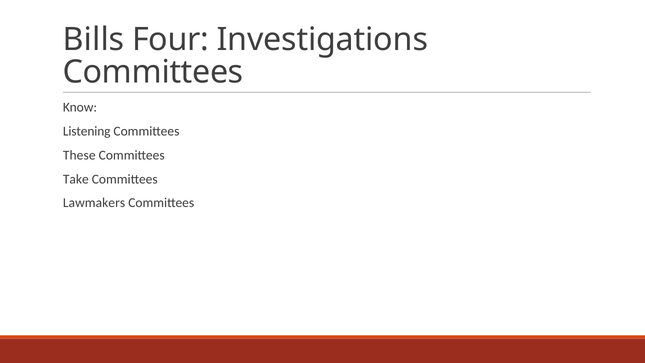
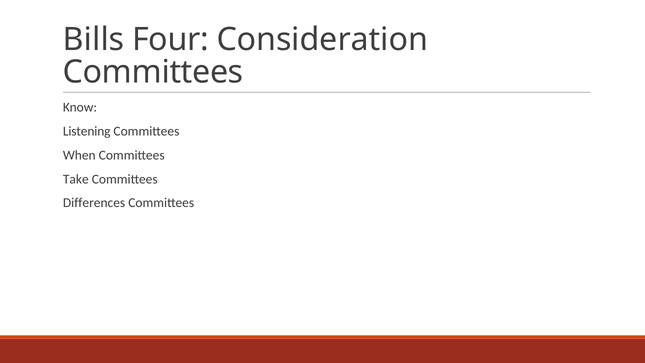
Investigations: Investigations -> Consideration (322, 39)
These: These -> When (79, 155)
Lawmakers: Lawmakers -> Differences (94, 203)
